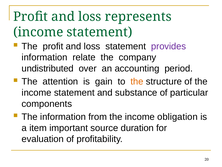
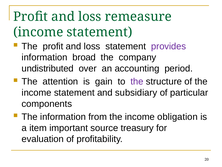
represents: represents -> remeasure (138, 17)
relate: relate -> broad (84, 57)
the colour: orange -> purple (137, 81)
substance: substance -> subsidiary (136, 92)
duration: duration -> treasury (137, 128)
